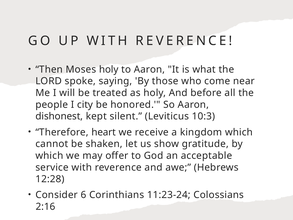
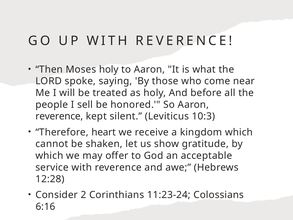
city: city -> sell (85, 105)
dishonest: dishonest -> reverence (59, 116)
6: 6 -> 2 (83, 195)
2:16: 2:16 -> 6:16 (45, 206)
